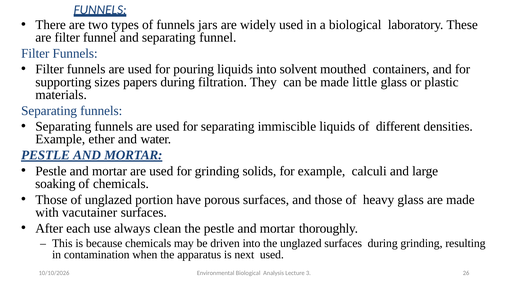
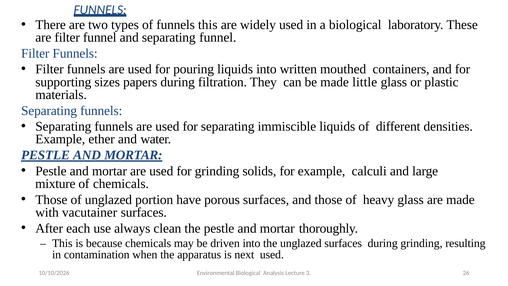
funnels jars: jars -> this (208, 25)
solvent: solvent -> written (298, 69)
soaking: soaking -> mixture (55, 184)
